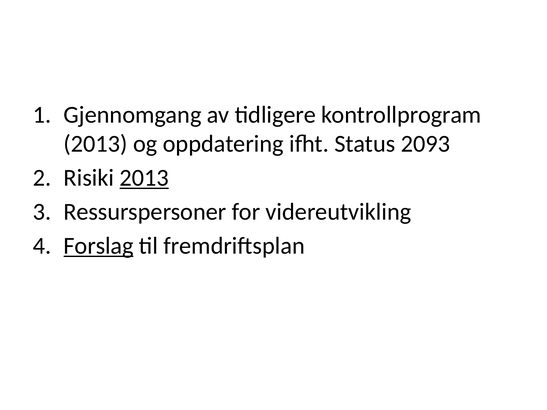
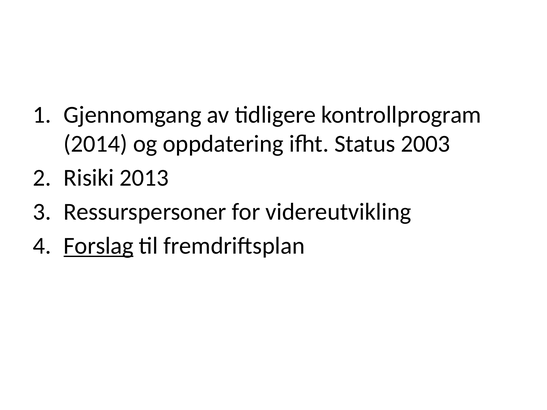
2013: 2013 -> 2014 (96, 144)
2093: 2093 -> 2003 (425, 144)
2013 underline: present -> none (144, 178)
